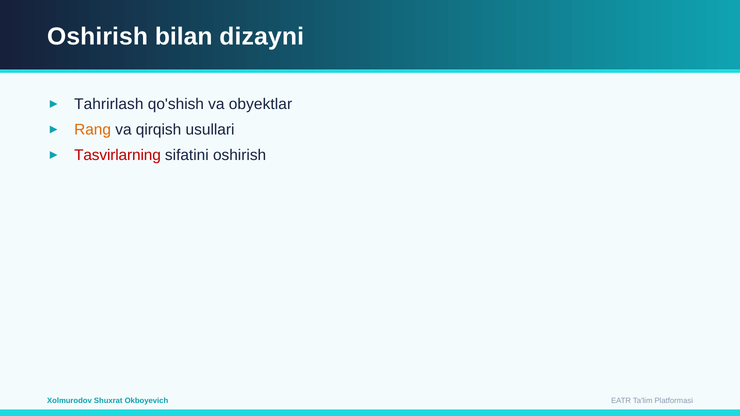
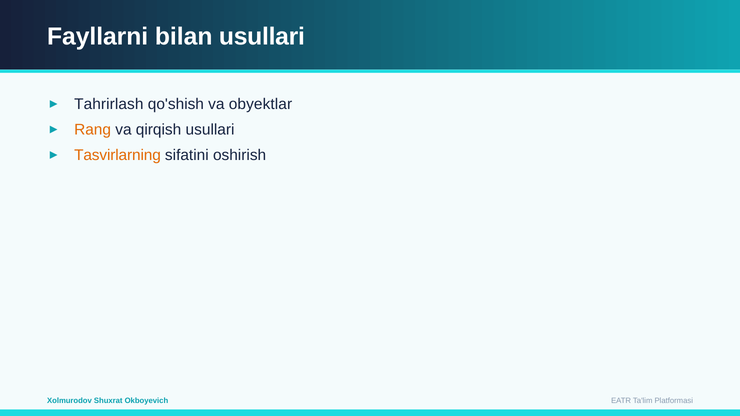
Oshirish: Oshirish -> Fayllarni (98, 37)
bilan dizayni: dizayni -> usullari (262, 37)
Tasvirlarning colour: red -> orange (117, 155)
